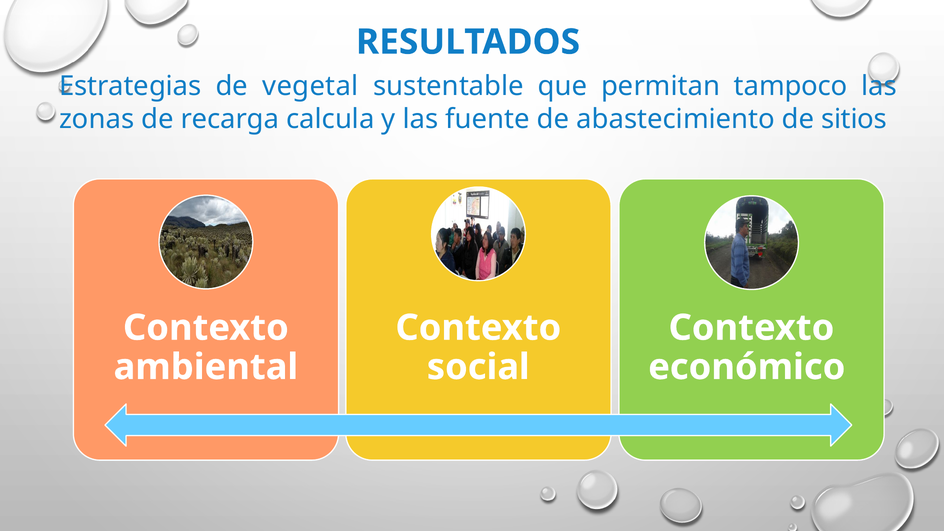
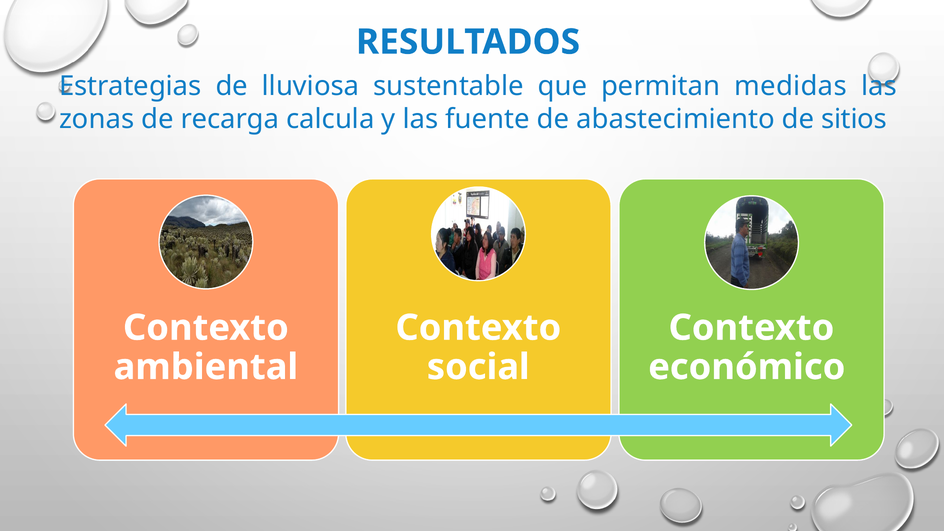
vegetal: vegetal -> lluviosa (311, 86)
tampoco: tampoco -> medidas (791, 86)
